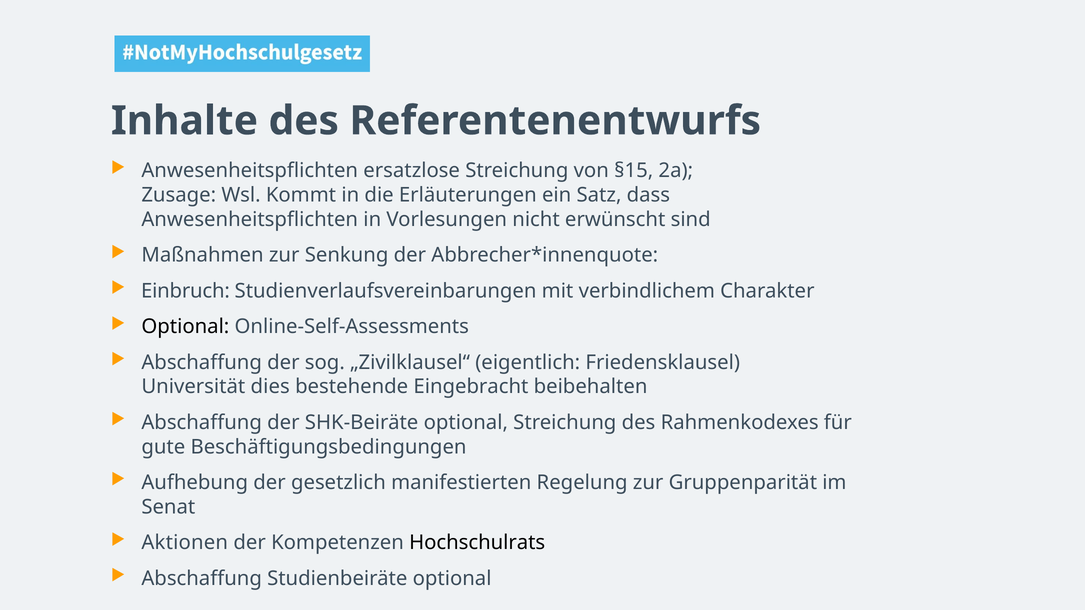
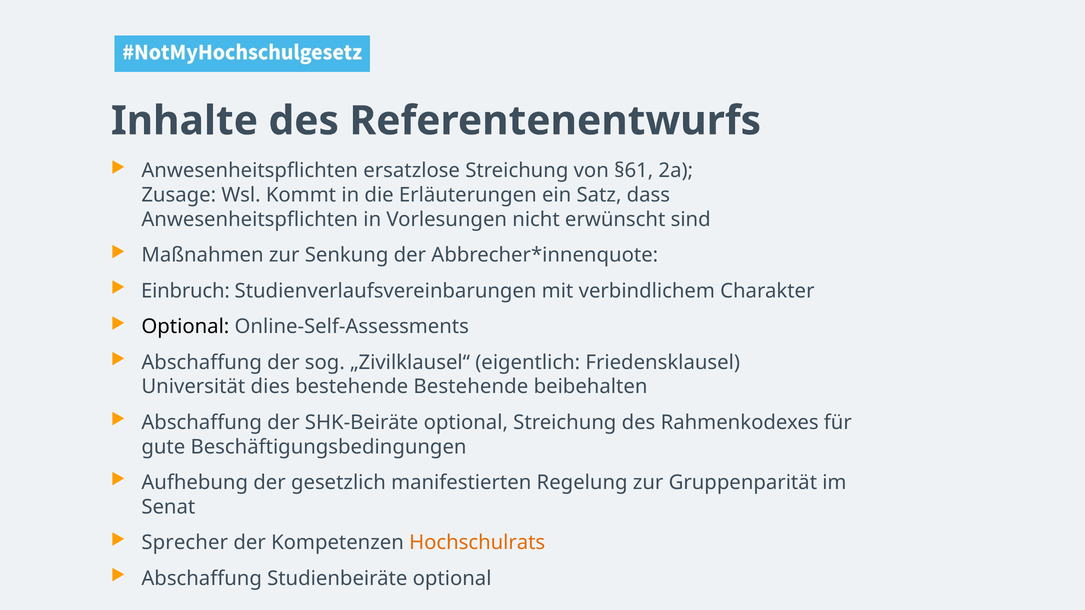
§15: §15 -> §61 (634, 171)
bestehende Eingebracht: Eingebracht -> Bestehende (471, 387)
Aktionen: Aktionen -> Sprecher (185, 543)
Hochschulrats colour: black -> orange (477, 543)
